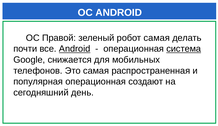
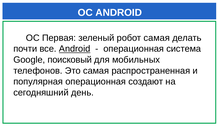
Правой: Правой -> Первая (59, 38)
система underline: present -> none (184, 49)
снижается: снижается -> поисковый (70, 60)
